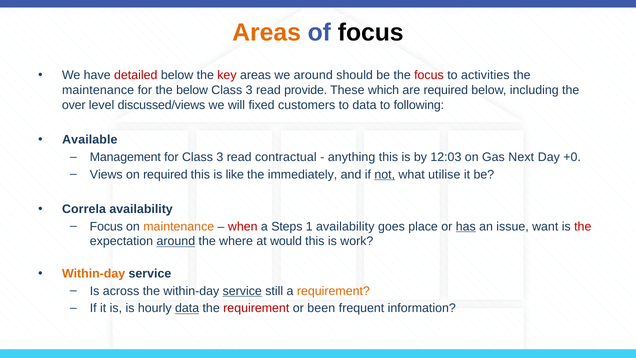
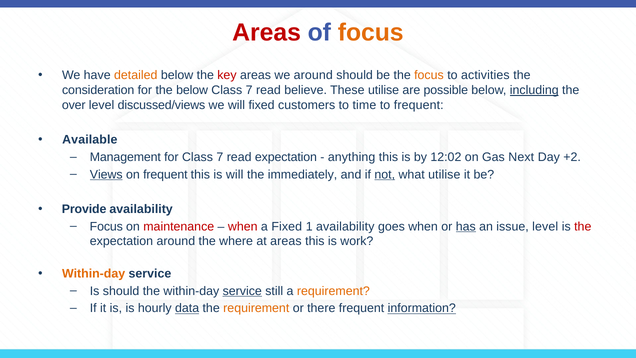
Areas colour: orange -> red (267, 32)
focus colour: black -> orange (371, 32)
detailed colour: red -> orange (136, 75)
focus colour: red -> orange (429, 75)
maintenance: maintenance -> consideration (98, 90)
3: 3 -> 7 (249, 90)
provide: provide -> believe (306, 90)
These which: which -> utilise (384, 90)
are required: required -> possible (446, 90)
including underline: none -> present (534, 90)
to data: data -> time (364, 105)
to following: following -> frequent (419, 105)
for Class 3: 3 -> 7 (220, 157)
read contractual: contractual -> expectation (286, 157)
12:03: 12:03 -> 12:02 (446, 157)
+0: +0 -> +2 (572, 157)
Views underline: none -> present (106, 174)
on required: required -> frequent (165, 174)
is like: like -> will (235, 174)
Correla: Correla -> Provide (84, 209)
maintenance colour: orange -> red (179, 226)
a Steps: Steps -> Fixed (287, 226)
goes place: place -> when (423, 226)
issue want: want -> level (545, 226)
around underline: present -> none (176, 241)
at would: would -> areas (286, 241)
Is across: across -> should (121, 291)
requirement colour: red -> orange (256, 308)
been: been -> there (321, 308)
information underline: none -> present (422, 308)
